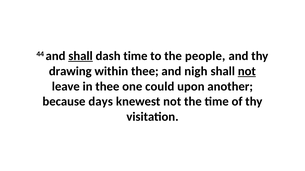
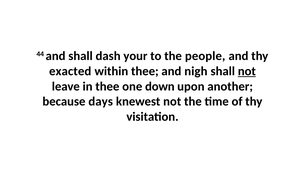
shall underline: present -> none (81, 56)
dash time: time -> your (135, 56)
drawing: drawing -> exacted (70, 71)
could: could -> down (160, 87)
